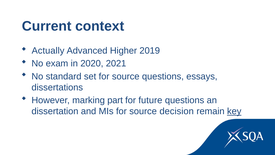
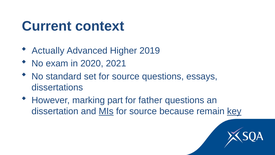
future: future -> father (150, 100)
MIs underline: none -> present (106, 111)
decision: decision -> because (177, 111)
